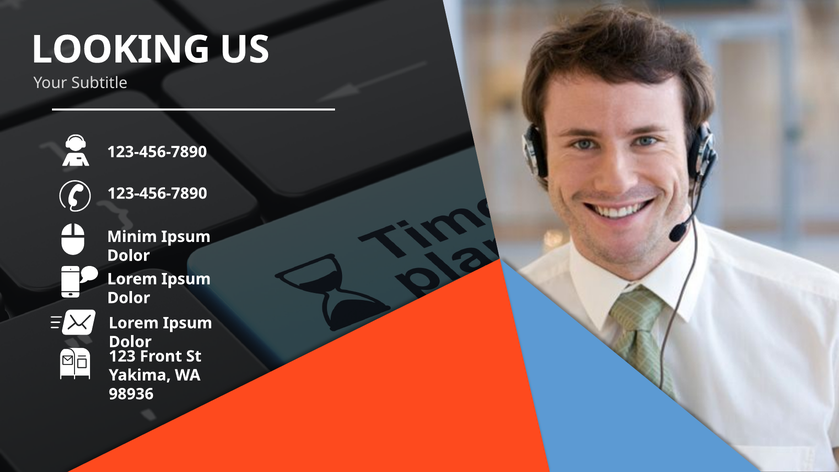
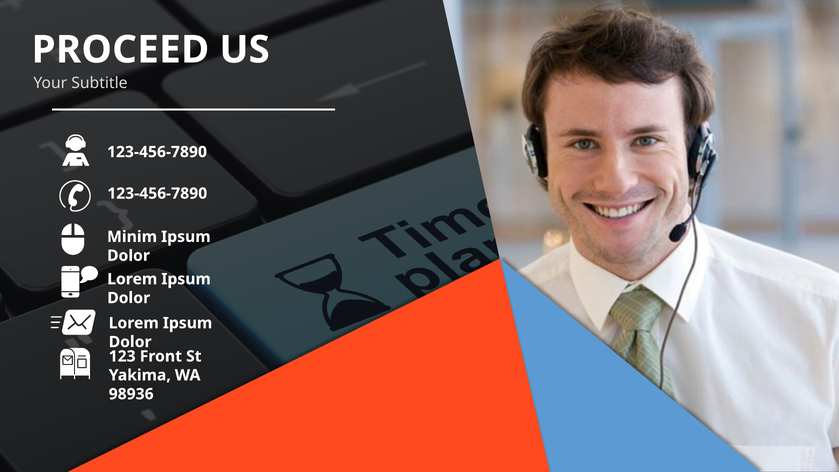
LOOKING: LOOKING -> PROCEED (120, 50)
